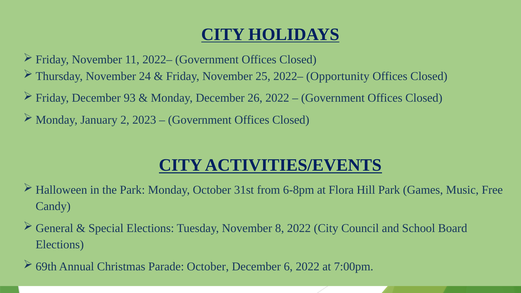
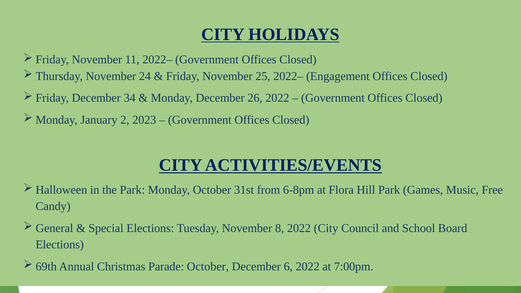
Opportunity: Opportunity -> Engagement (338, 76)
93: 93 -> 34 (130, 98)
